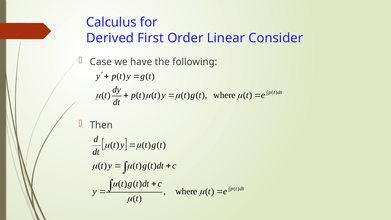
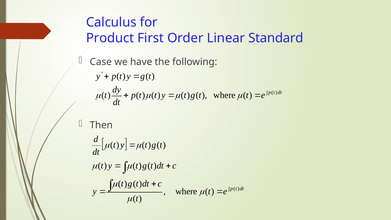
Derived: Derived -> Product (110, 38)
Consider: Consider -> Standard (276, 38)
